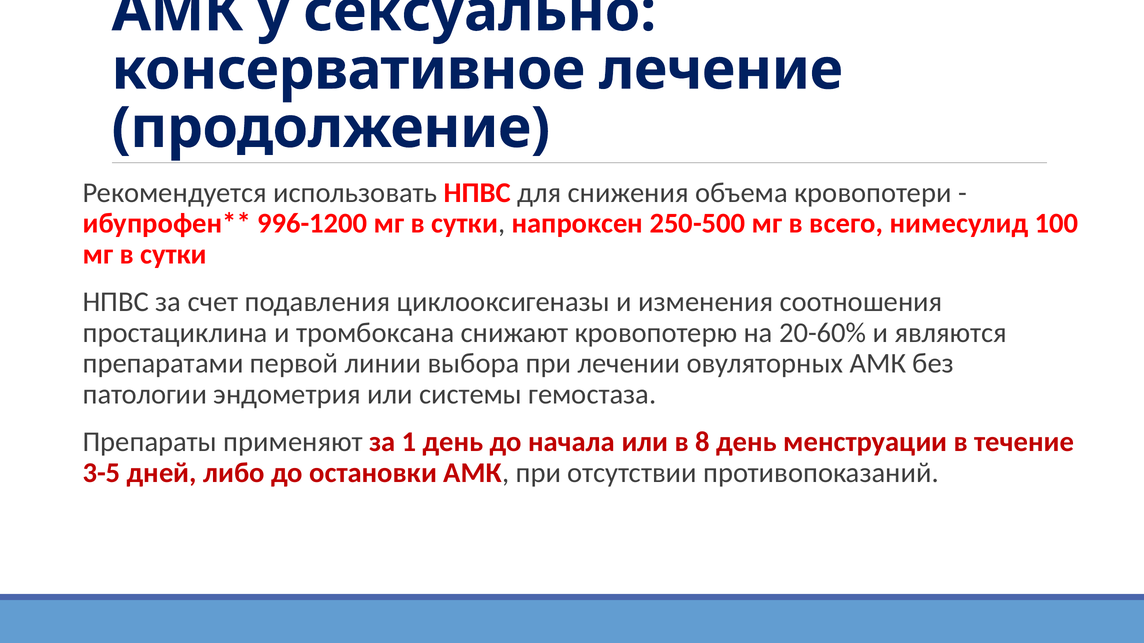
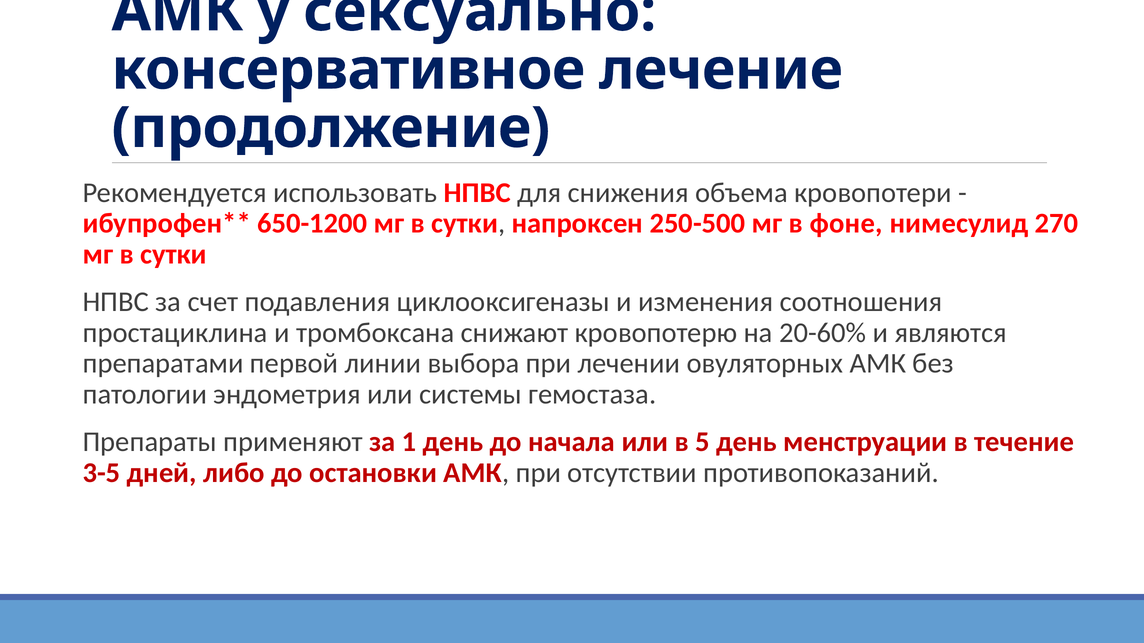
996-1200: 996-1200 -> 650-1200 (312, 224)
всего: всего -> фоне (846, 224)
100: 100 -> 270 (1056, 224)
8: 8 -> 5 (703, 442)
